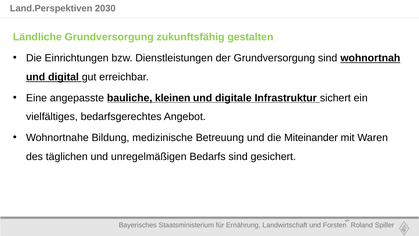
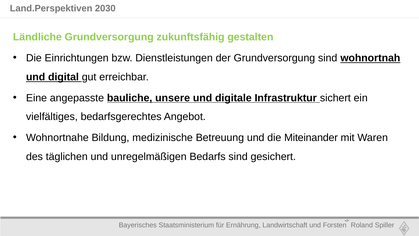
kleinen: kleinen -> unsere (173, 98)
